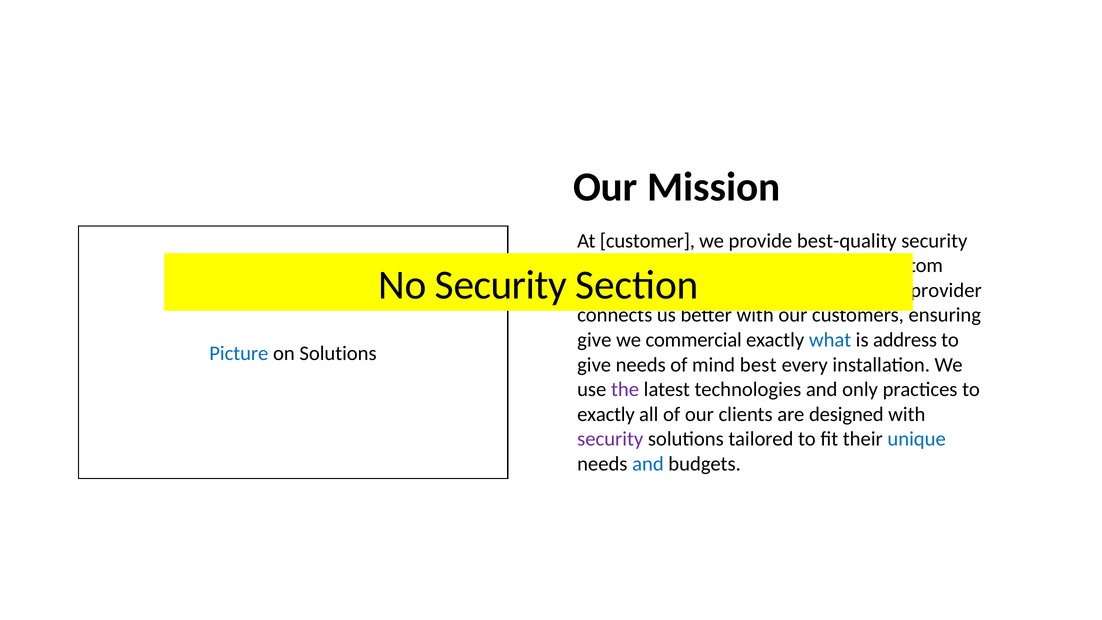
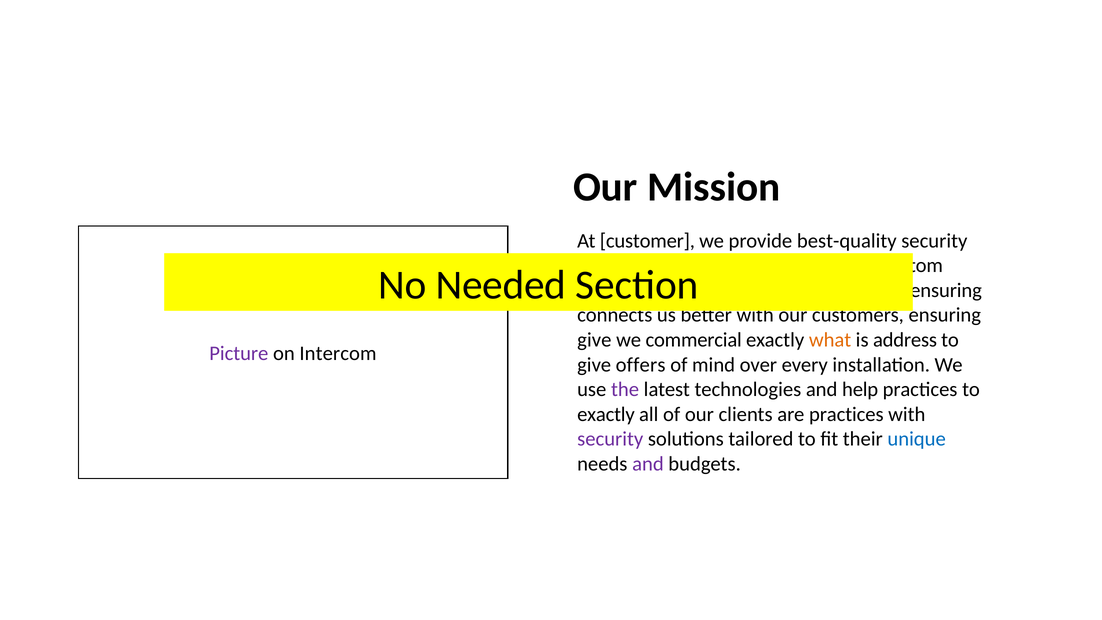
No Security: Security -> Needed (501, 285)
provider: provider -> ensuring (946, 290)
what colour: blue -> orange (830, 340)
Picture colour: blue -> purple (239, 354)
on Solutions: Solutions -> Intercom (338, 354)
give needs: needs -> offers (641, 365)
best: best -> over (758, 365)
only: only -> help (860, 389)
are designed: designed -> practices (846, 414)
and colour: blue -> purple (648, 464)
